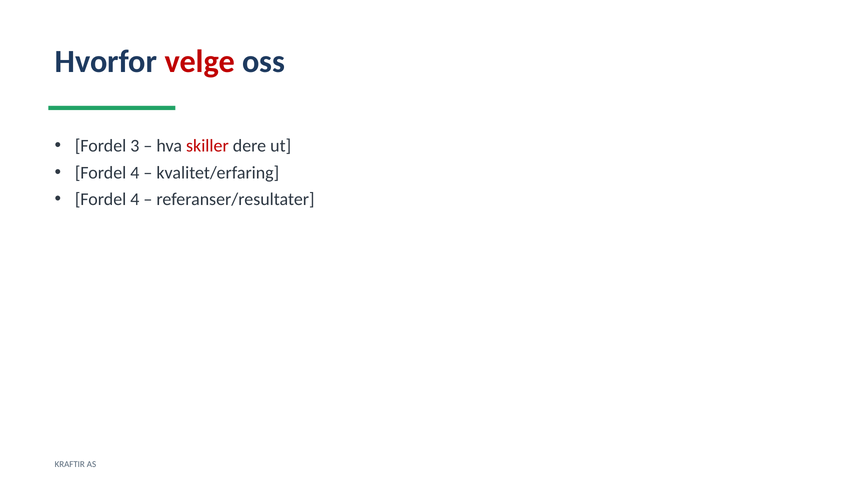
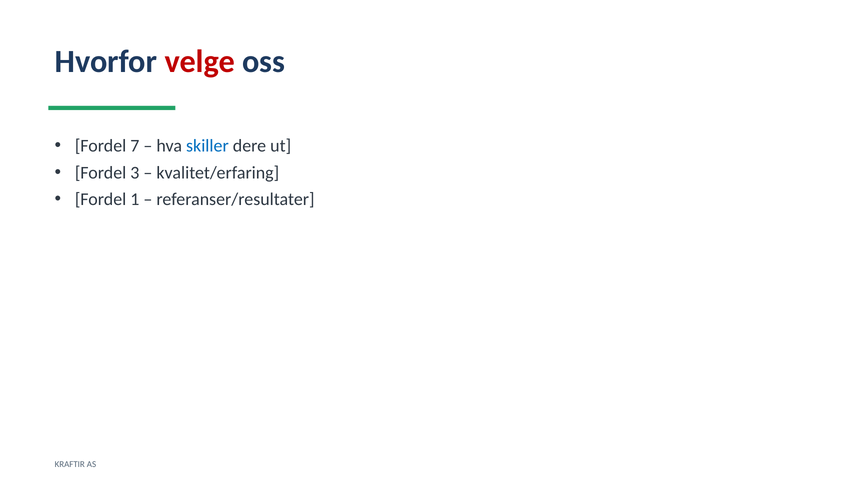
3: 3 -> 7 (135, 146)
skiller colour: red -> blue (207, 146)
4: 4 -> 3 (135, 173)
4: 4 -> 1 (135, 199)
